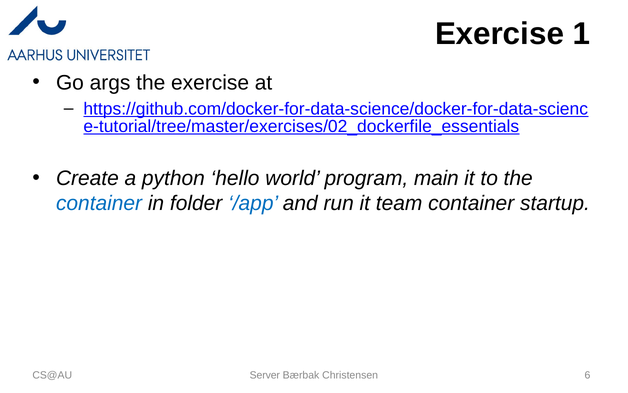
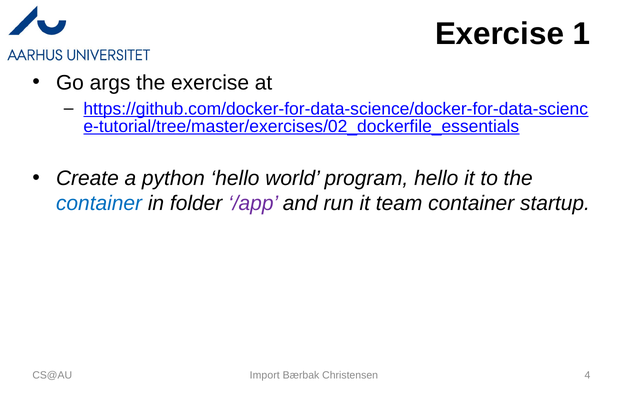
program main: main -> hello (436, 178)
/app colour: blue -> purple (253, 203)
Server: Server -> Import (265, 375)
6: 6 -> 4 (587, 375)
